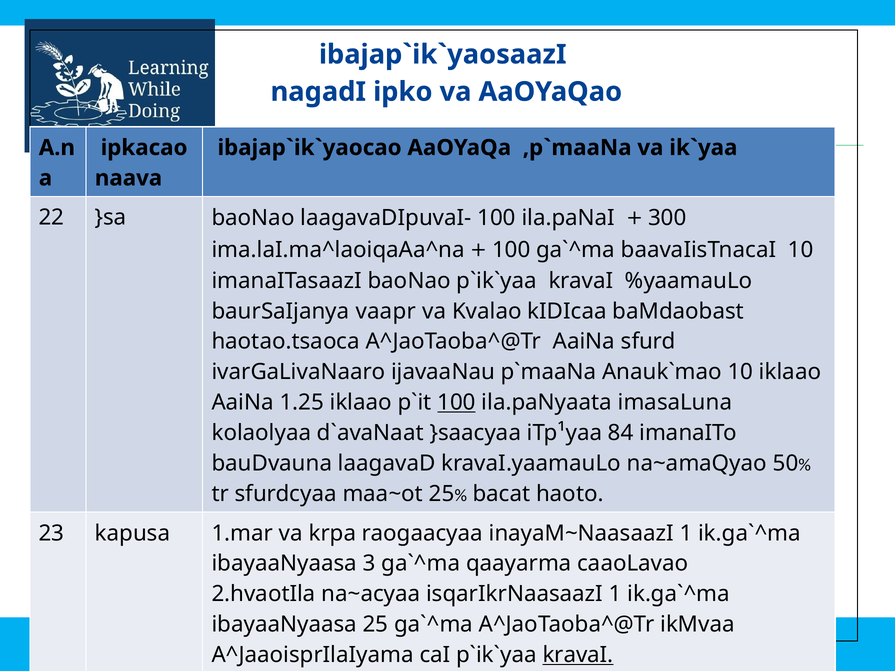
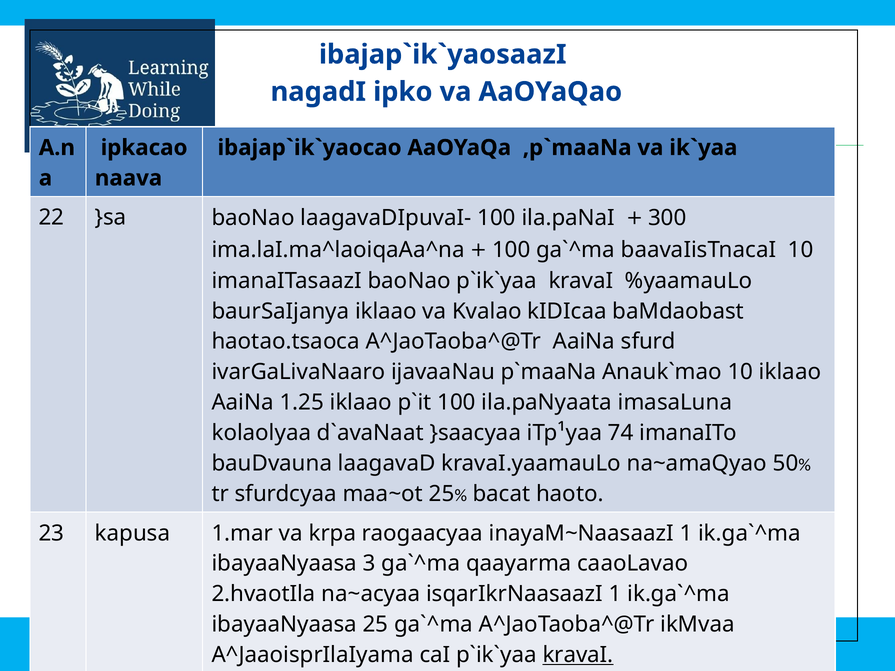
baurSaIjanya vaapr: vaapr -> iklaao (386, 311)
100 underline: present -> none (456, 403)
84: 84 -> 74 (621, 433)
